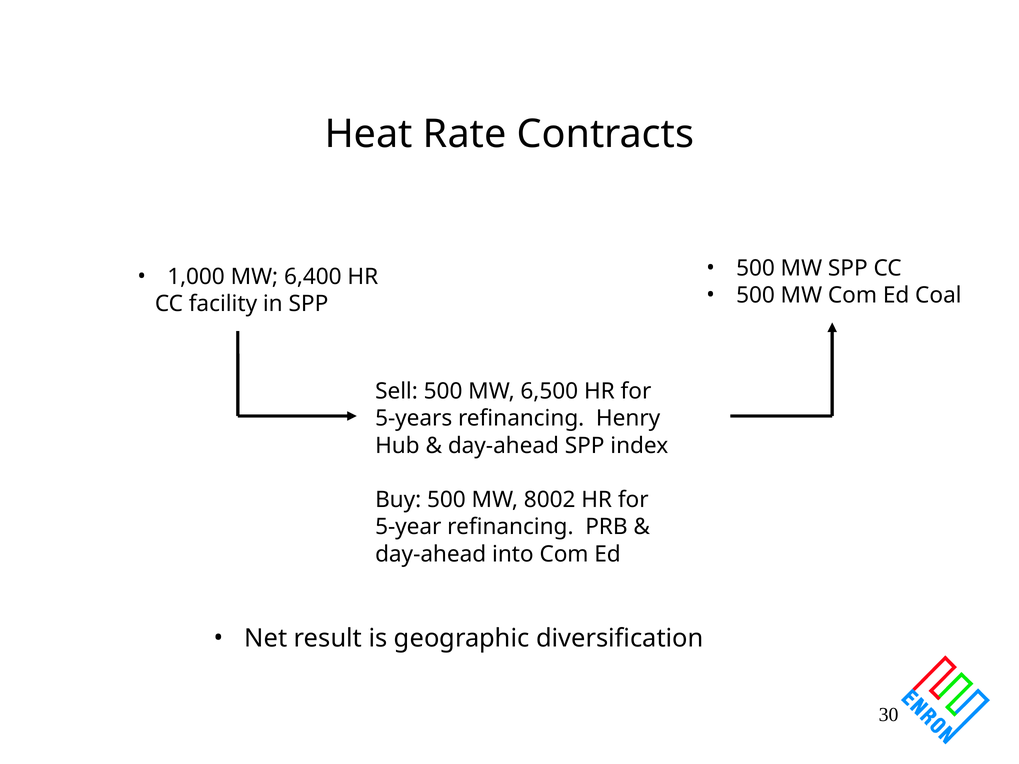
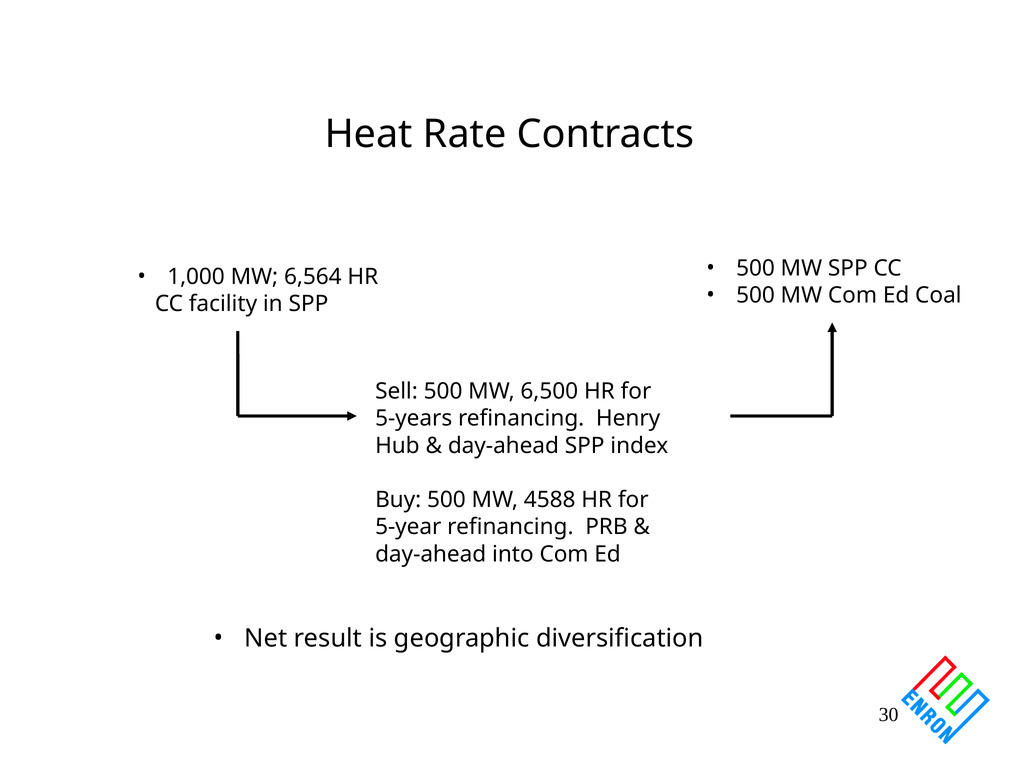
6,400: 6,400 -> 6,564 (313, 277)
8002: 8002 -> 4588 (550, 500)
